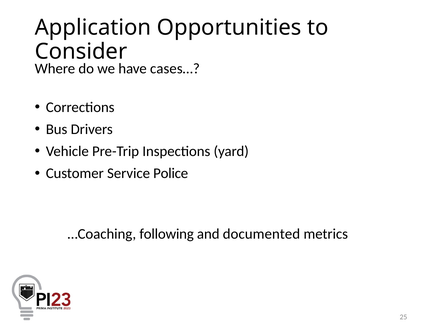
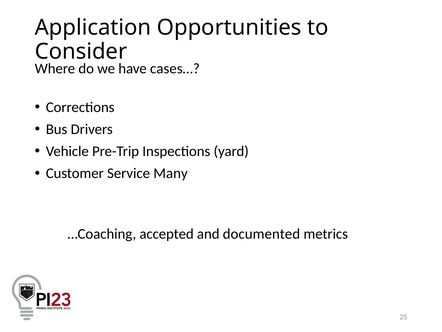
Police: Police -> Many (171, 173)
following: following -> accepted (167, 234)
